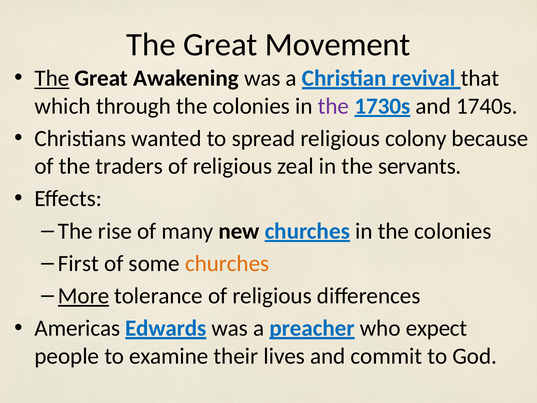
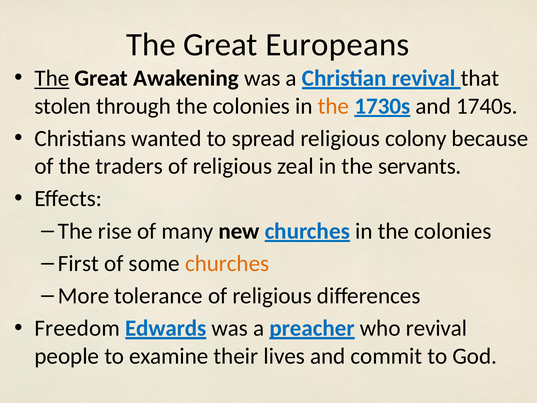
Movement: Movement -> Europeans (338, 45)
which: which -> stolen (63, 106)
the colour: purple -> orange (333, 106)
More underline: present -> none (84, 296)
Americas: Americas -> Freedom (77, 328)
who expect: expect -> revival (436, 328)
